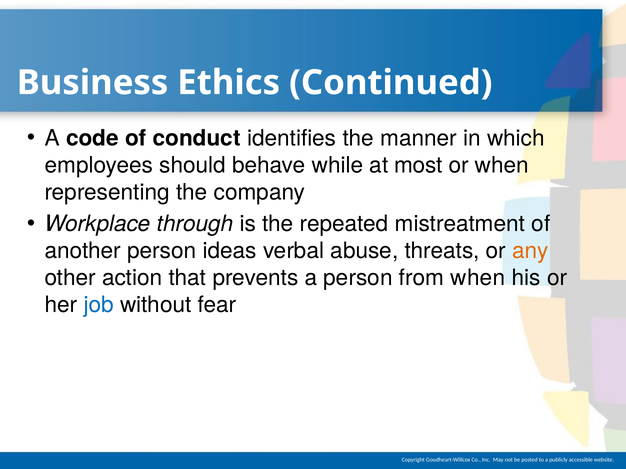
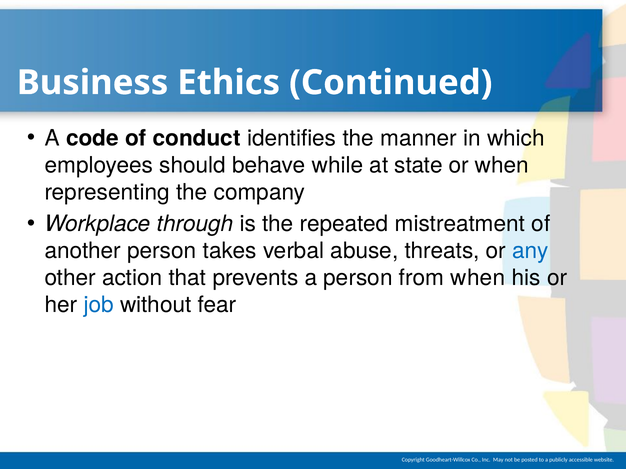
most: most -> state (419, 165)
ideas: ideas -> takes (230, 251)
any colour: orange -> blue (530, 251)
